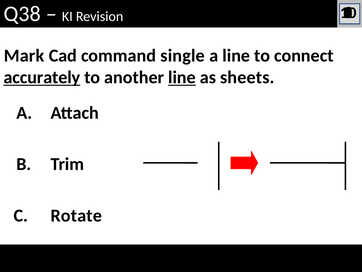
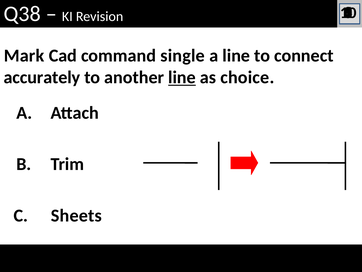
accurately underline: present -> none (42, 77)
sheets: sheets -> choice (247, 77)
Rotate: Rotate -> Sheets (76, 215)
